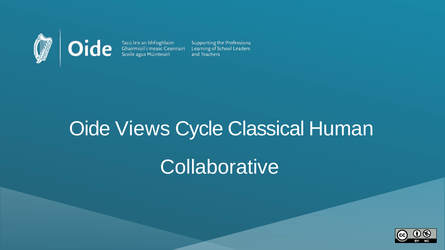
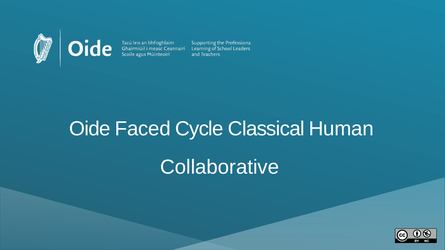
Views: Views -> Faced (143, 129)
